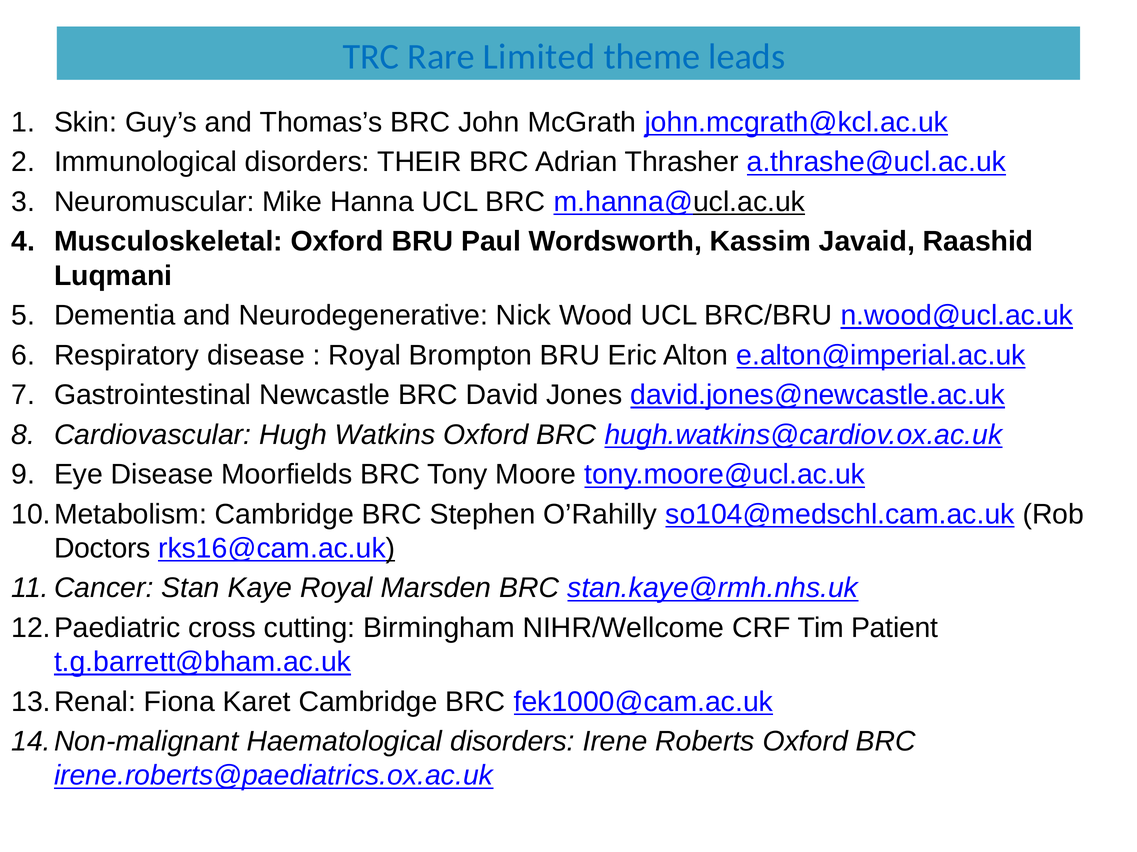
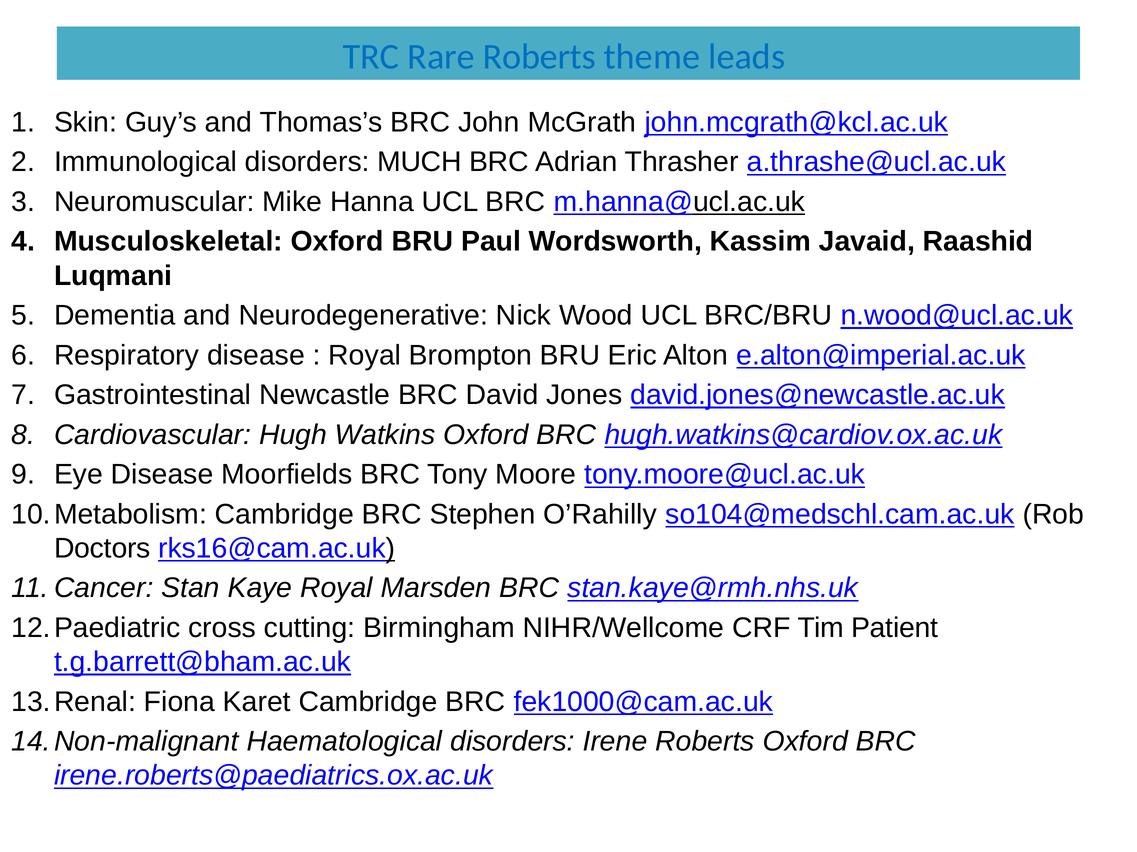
Rare Limited: Limited -> Roberts (539, 57)
THEIR: THEIR -> MUCH (420, 162)
